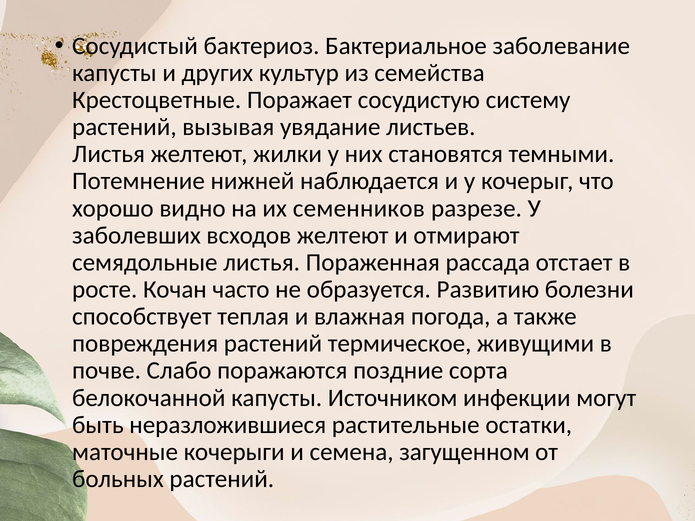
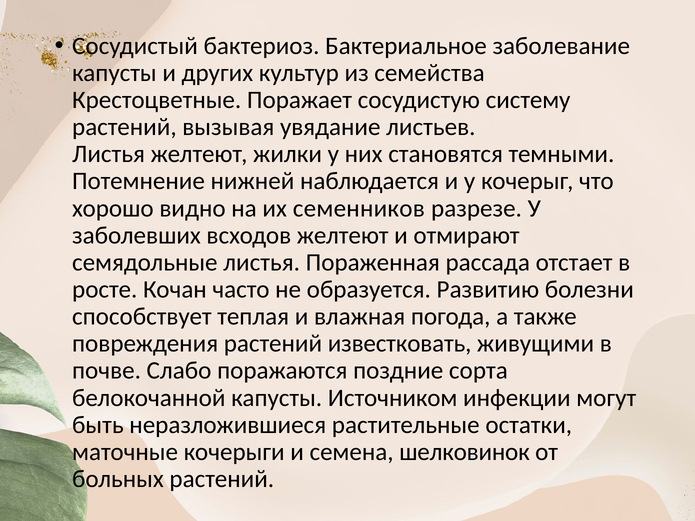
термическое: термическое -> известковать (400, 344)
загущенном: загущенном -> шелковинок (465, 452)
